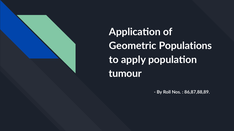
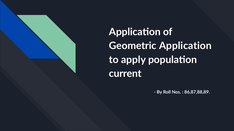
Geometric Populations: Populations -> Application (185, 46)
tumour: tumour -> current (125, 74)
